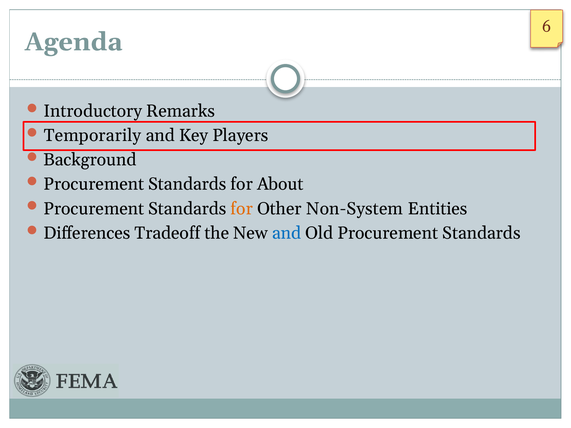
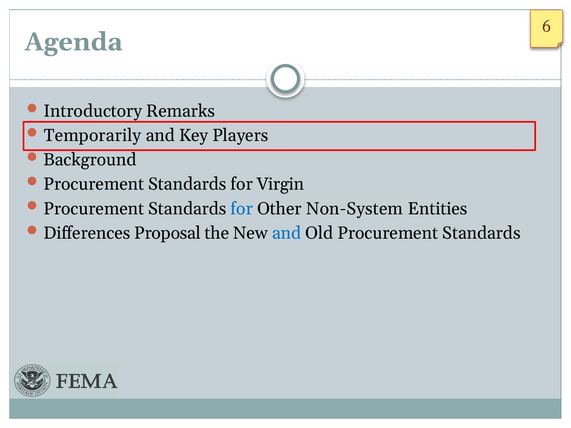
About: About -> Virgin (280, 184)
for colour: orange -> blue (242, 209)
Tradeoff: Tradeoff -> Proposal (168, 233)
